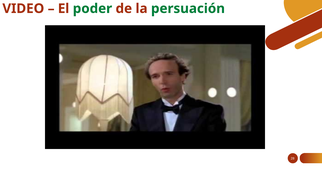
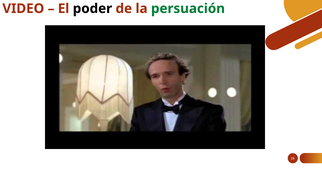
poder colour: green -> black (92, 9)
